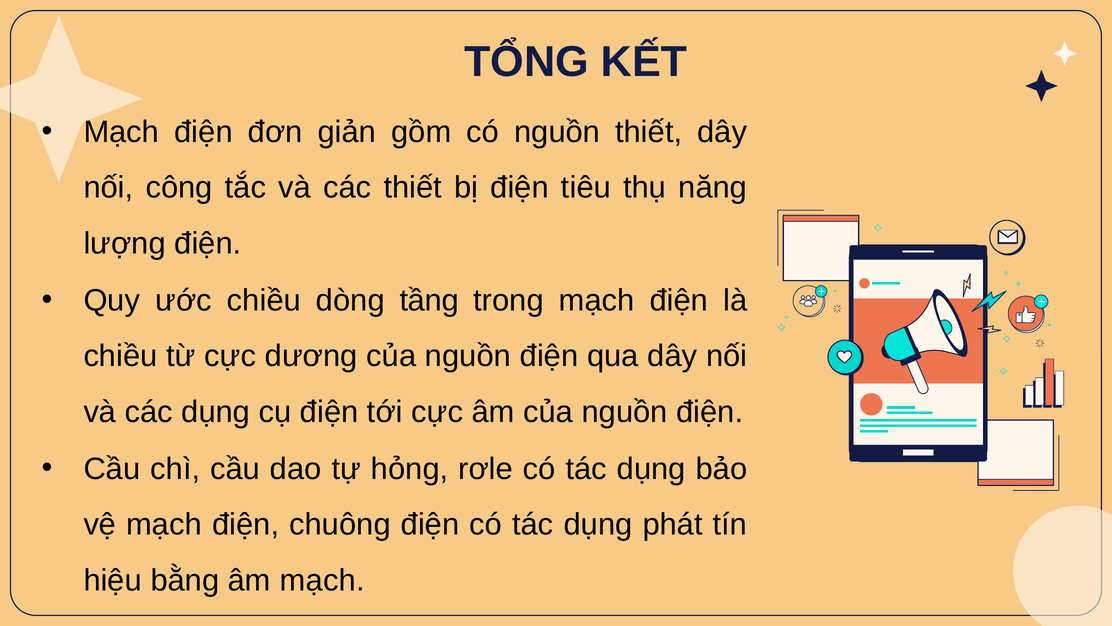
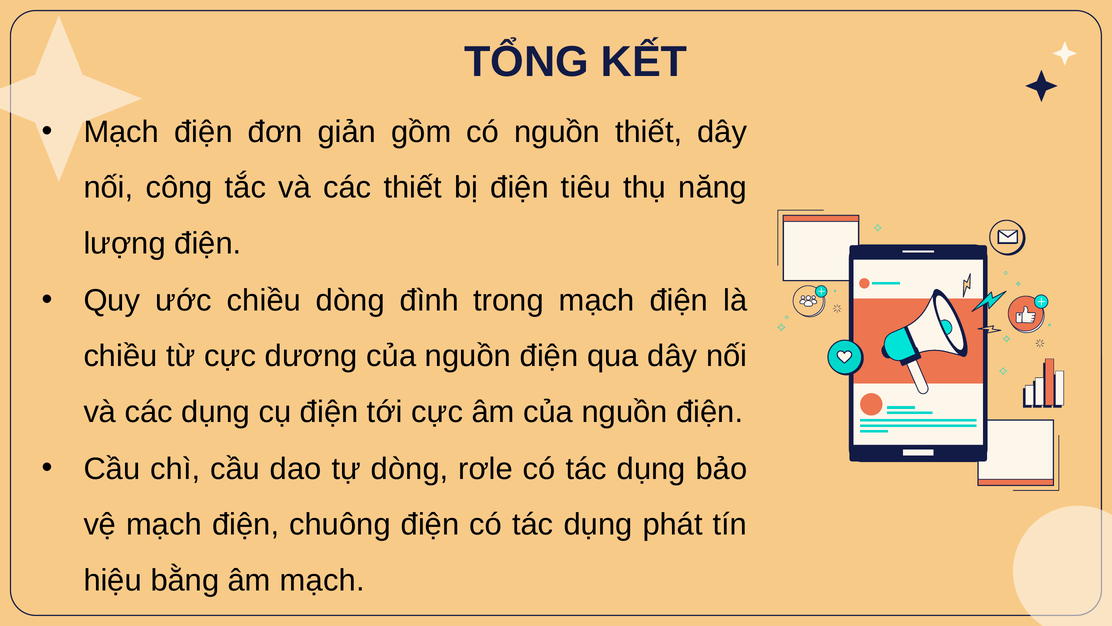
tầng: tầng -> đình (429, 300)
tự hỏng: hỏng -> dòng (410, 469)
